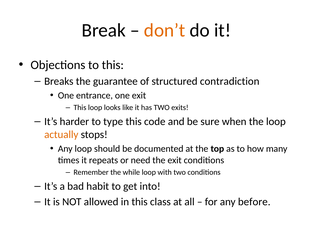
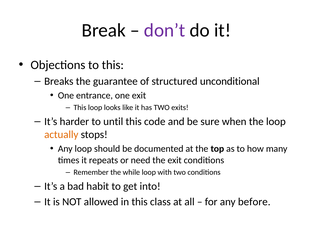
don’t colour: orange -> purple (165, 30)
contradiction: contradiction -> unconditional (230, 81)
type: type -> until (113, 121)
